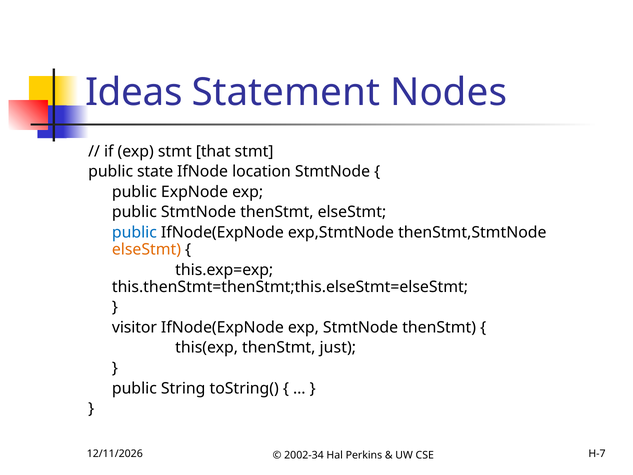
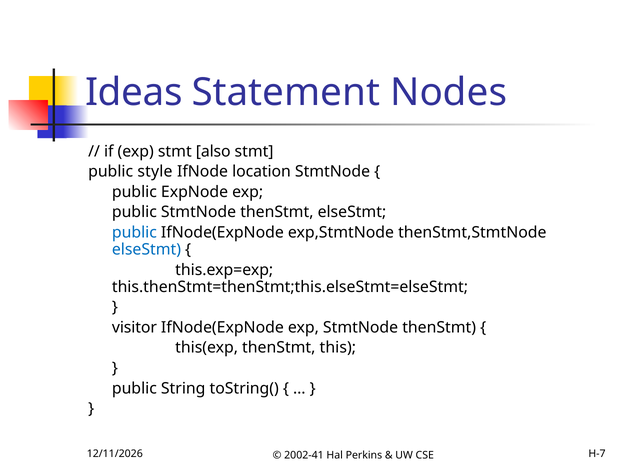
that: that -> also (213, 151)
state: state -> style (155, 172)
elseStmt colour: orange -> blue (146, 249)
just: just -> this (338, 348)
2002-34: 2002-34 -> 2002-41 (304, 455)
